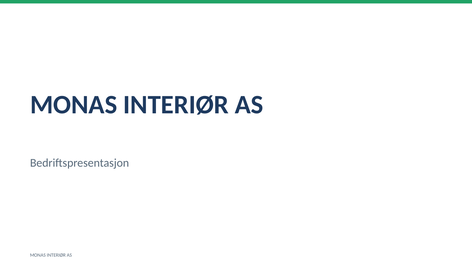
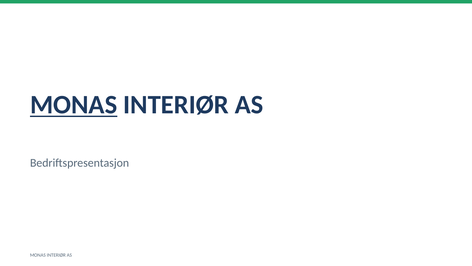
MONAS underline: none -> present (74, 105)
